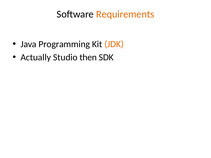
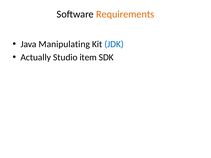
Programming: Programming -> Manipulating (64, 44)
JDK colour: orange -> blue (114, 44)
then: then -> item (88, 57)
